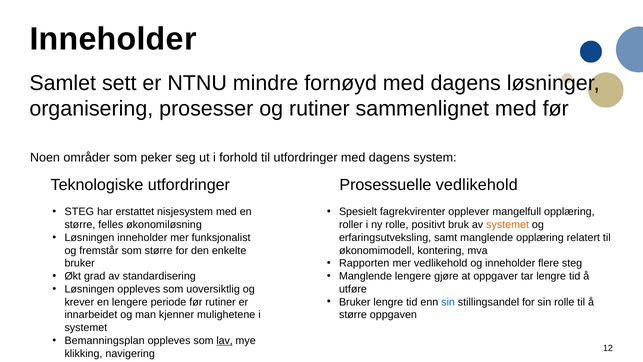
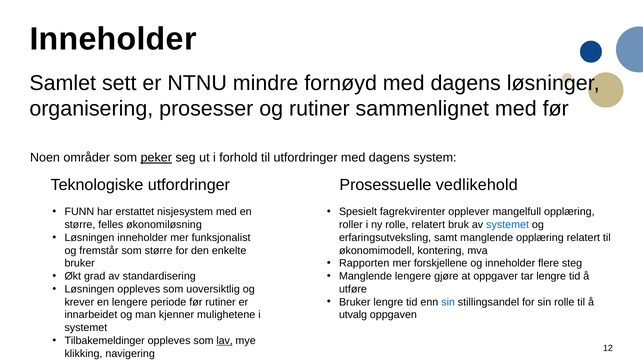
peker underline: none -> present (156, 158)
STEG: STEG -> FUNN (79, 212)
rolle positivt: positivt -> relatert (428, 225)
systemet colour: orange -> blue (508, 225)
mer vedlikehold: vedlikehold -> forskjellene (441, 263)
større: større -> utvalg (353, 315)
Bemanningsplan: Bemanningsplan -> Tilbakemeldinger (105, 340)
